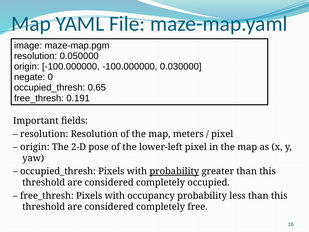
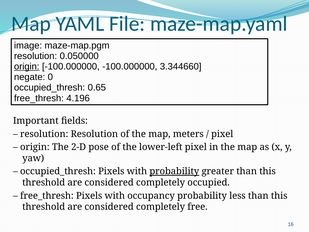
origin underline: none -> present (27, 66)
0.030000: 0.030000 -> 3.344660 (181, 66)
0.191: 0.191 -> 4.196 (78, 98)
